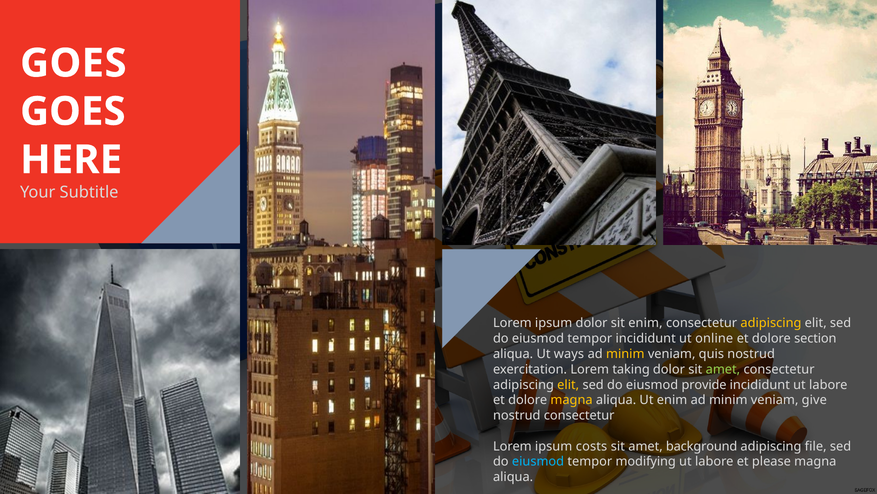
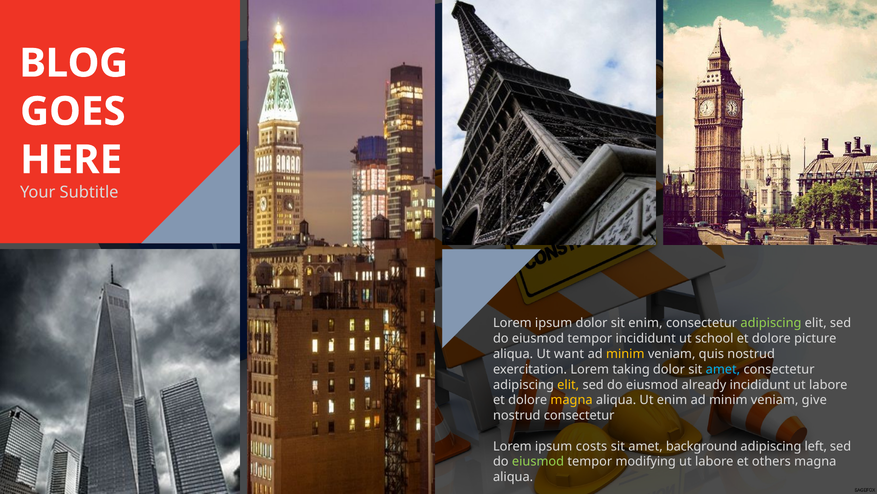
GOES: GOES -> BLOG (74, 63)
adipiscing colour: yellow -> light green (771, 323)
online: online -> school (714, 338)
section: section -> picture (815, 338)
ways: ways -> want (569, 354)
amet colour: light green -> light blue (723, 369)
provide: provide -> already (704, 384)
file: file -> left (816, 446)
eiusmod colour: light blue -> light green (538, 461)
please: please -> others (771, 461)
